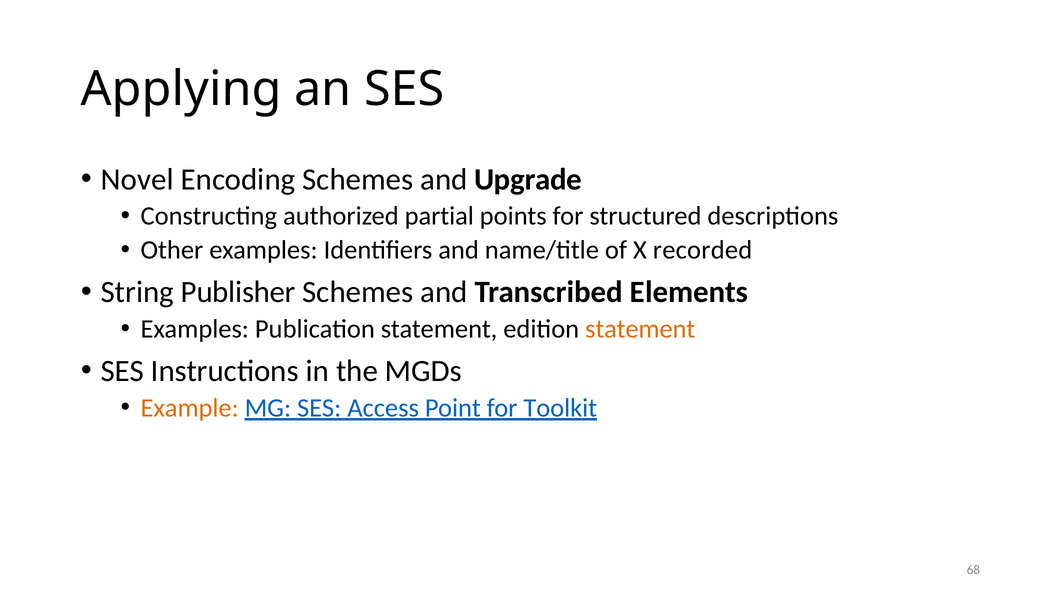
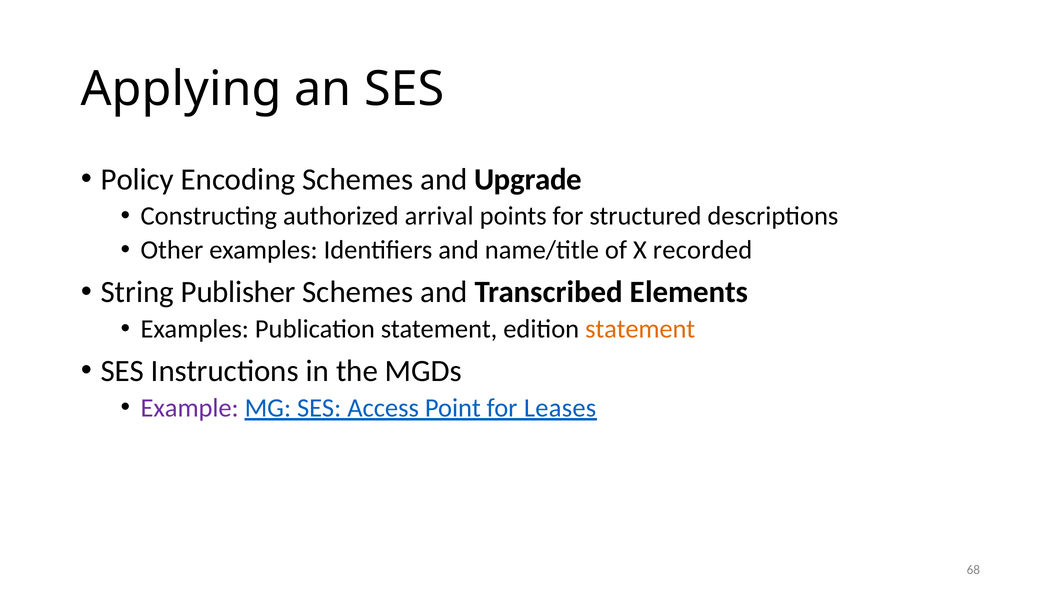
Novel: Novel -> Policy (137, 179)
partial: partial -> arrival (439, 216)
Example colour: orange -> purple (190, 408)
Toolkit: Toolkit -> Leases (560, 408)
